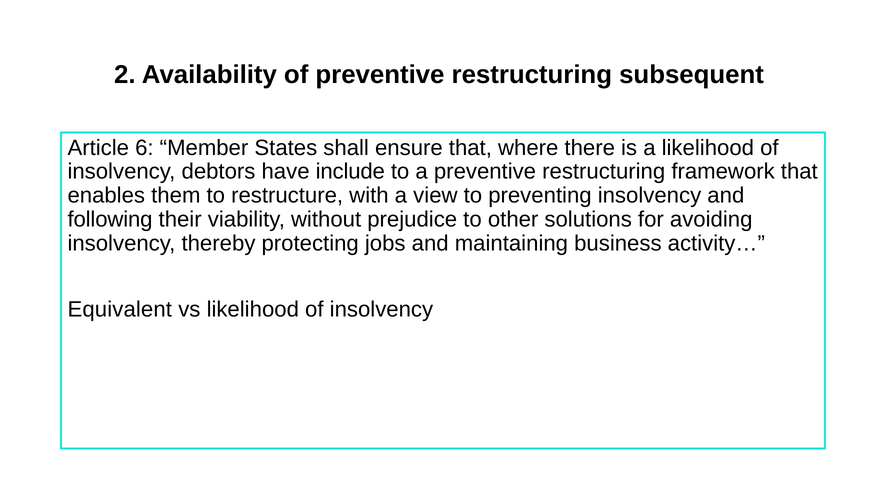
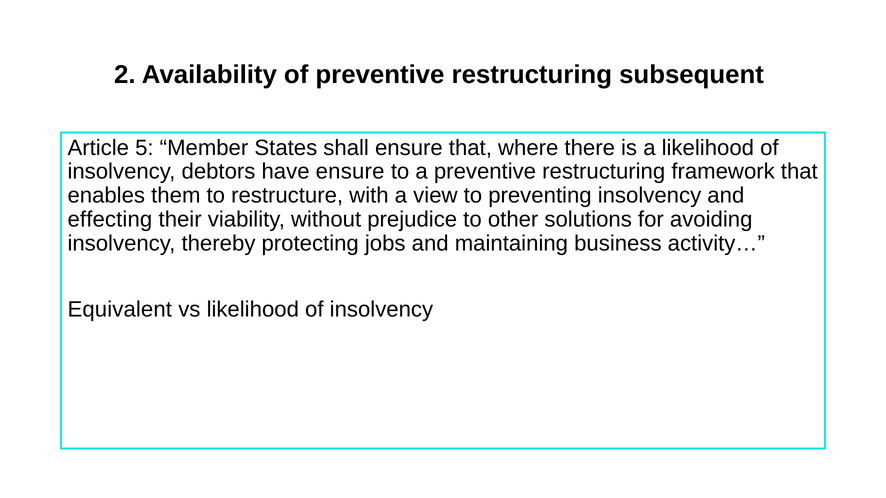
6: 6 -> 5 (144, 148)
have include: include -> ensure (350, 172)
following: following -> effecting (110, 220)
